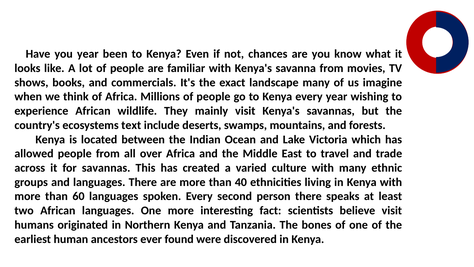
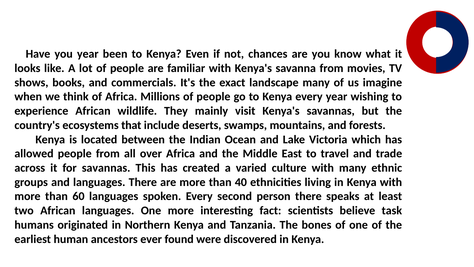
text: text -> that (131, 125)
believe visit: visit -> task (392, 210)
